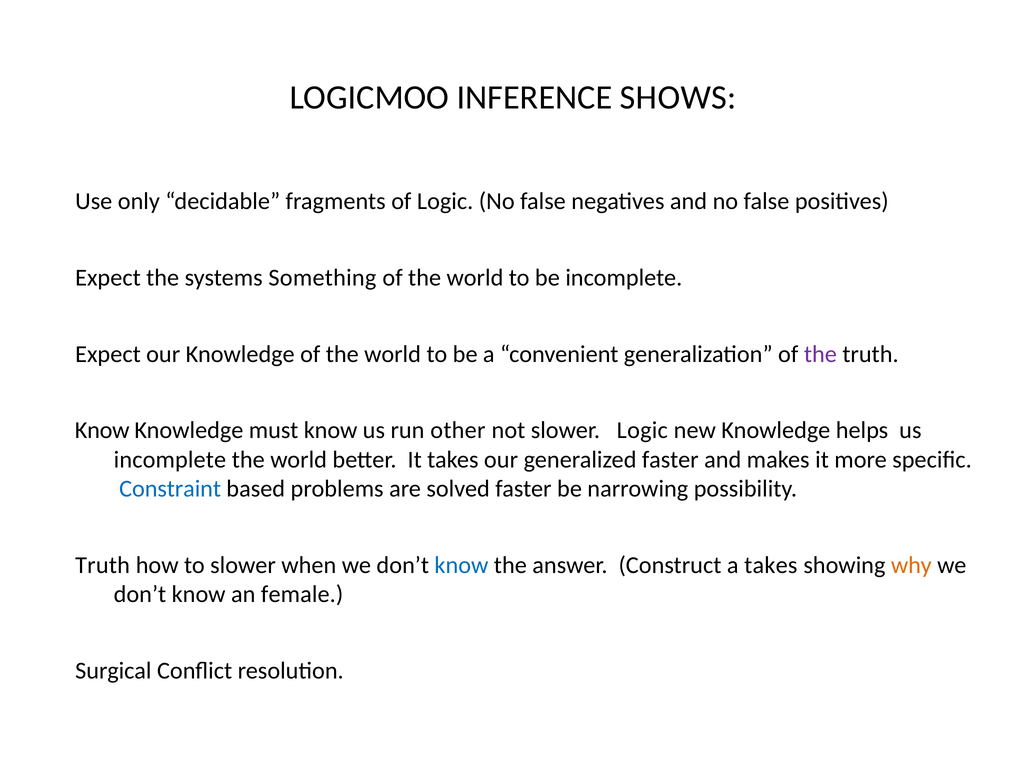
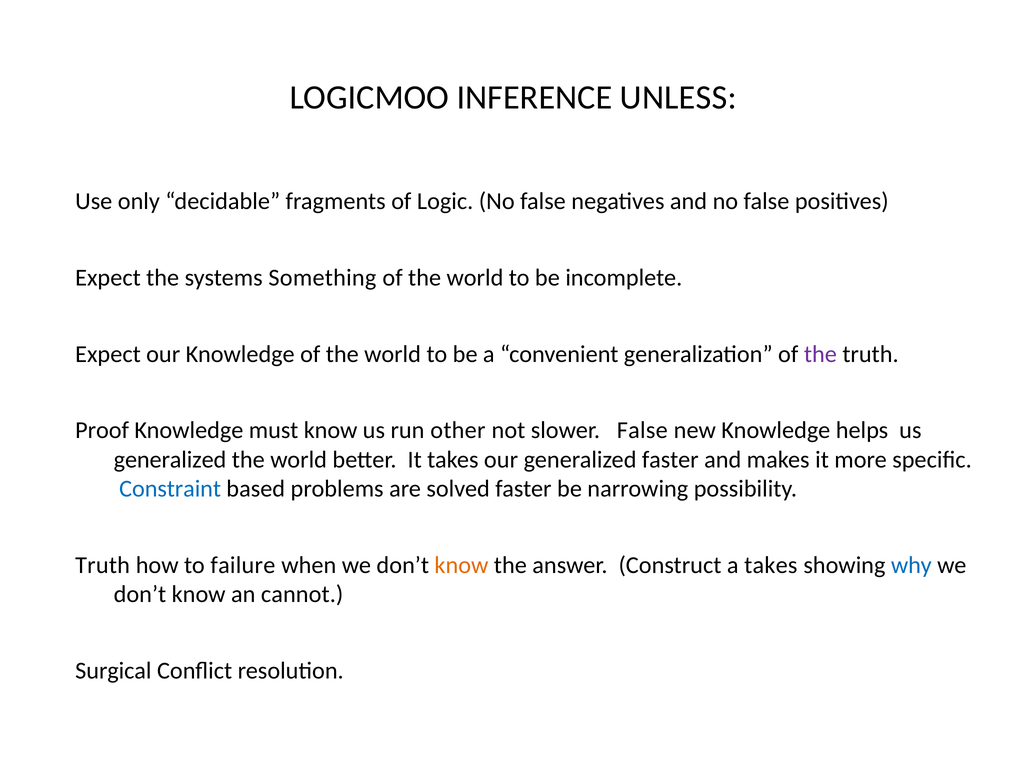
SHOWS: SHOWS -> UNLESS (678, 97)
Know: Know -> Proof (102, 431)
slower Logic: Logic -> False (642, 431)
incomplete: incomplete -> generalized (170, 460)
to slower: slower -> failure (243, 565)
know colour: blue -> orange (461, 565)
why colour: orange -> blue (911, 565)
female: female -> cannot (302, 594)
